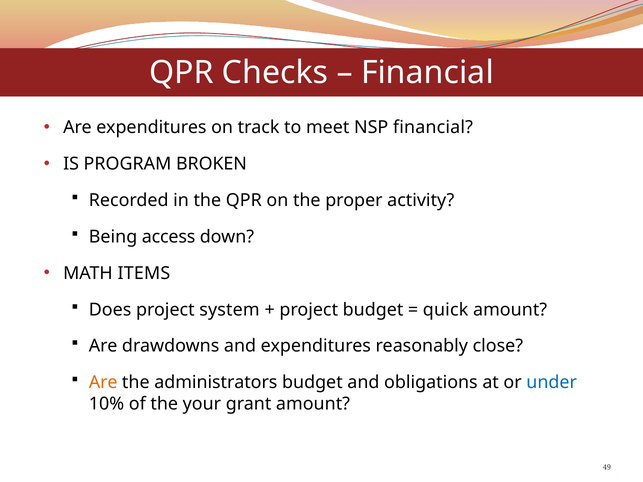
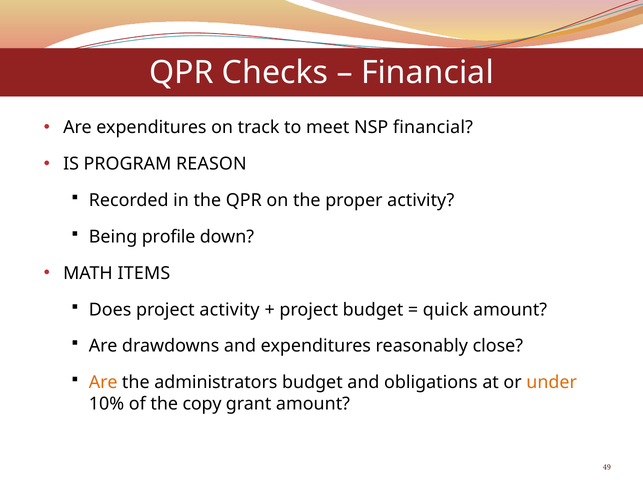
BROKEN: BROKEN -> REASON (211, 164)
access: access -> profile (169, 237)
project system: system -> activity (230, 310)
under colour: blue -> orange (552, 383)
your: your -> copy (202, 404)
